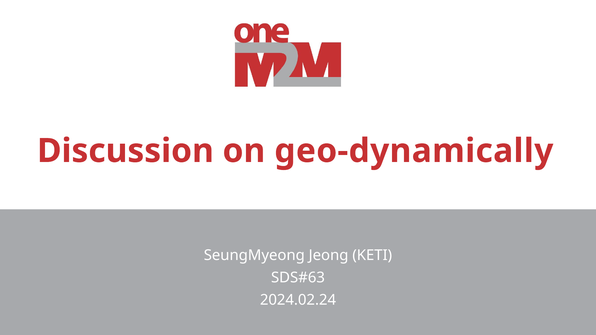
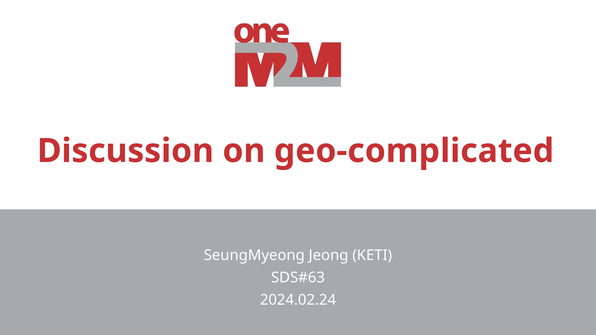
geo-dynamically: geo-dynamically -> geo-complicated (414, 151)
